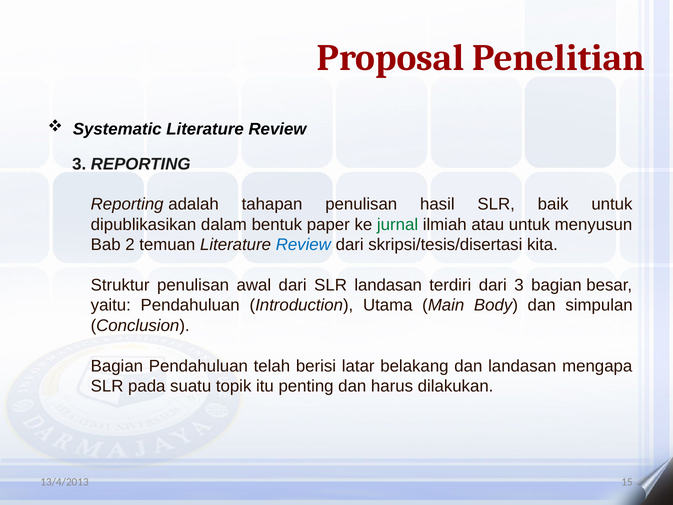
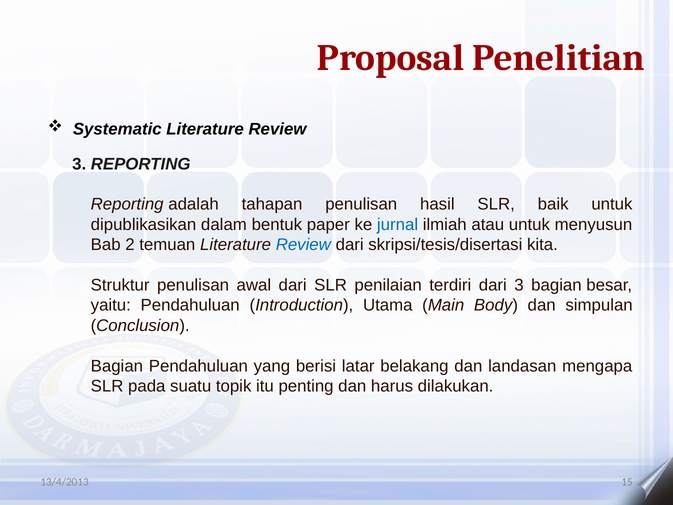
jurnal colour: green -> blue (398, 224)
SLR landasan: landasan -> penilaian (388, 285)
telah: telah -> yang (272, 366)
